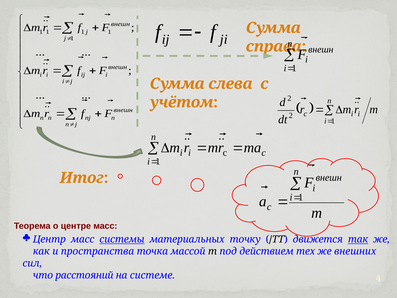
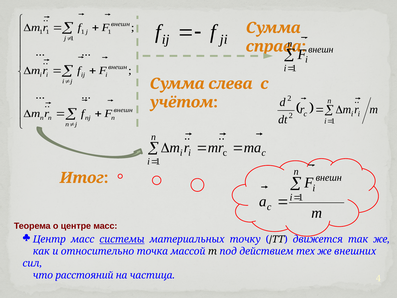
так underline: present -> none (358, 239)
пространства: пространства -> относительно (98, 251)
системе: системе -> частица (152, 275)
